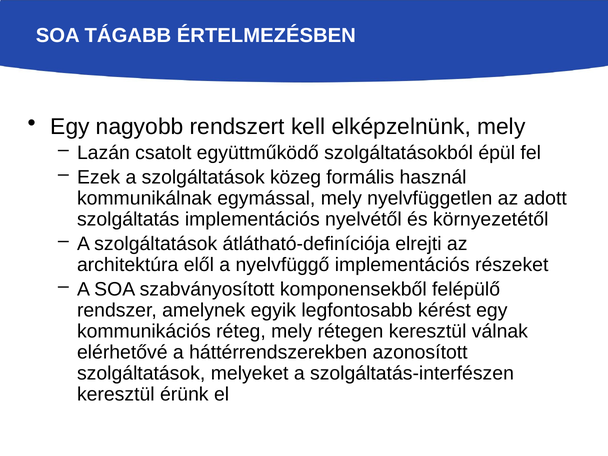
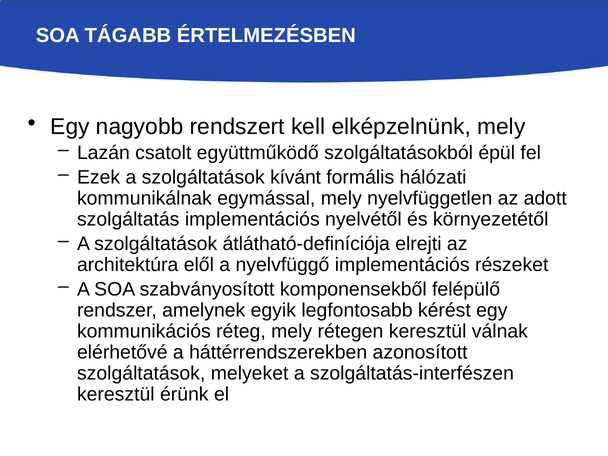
közeg: közeg -> kívánt (296, 177)
használ: használ -> hálózati (433, 177)
